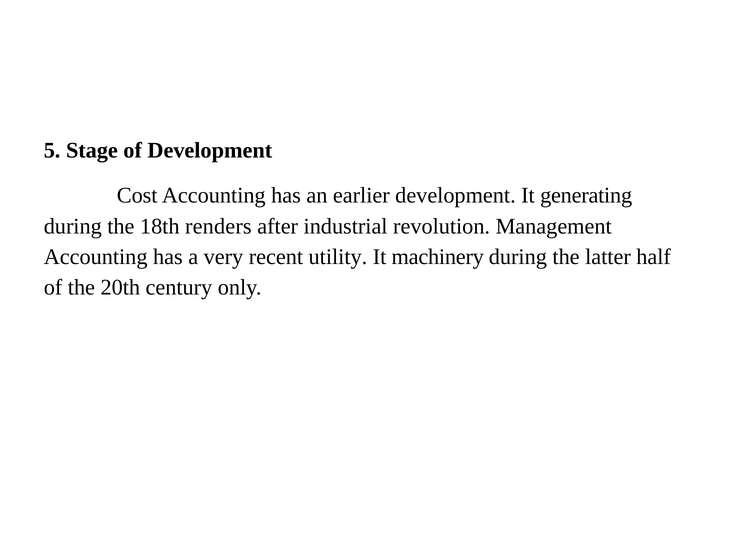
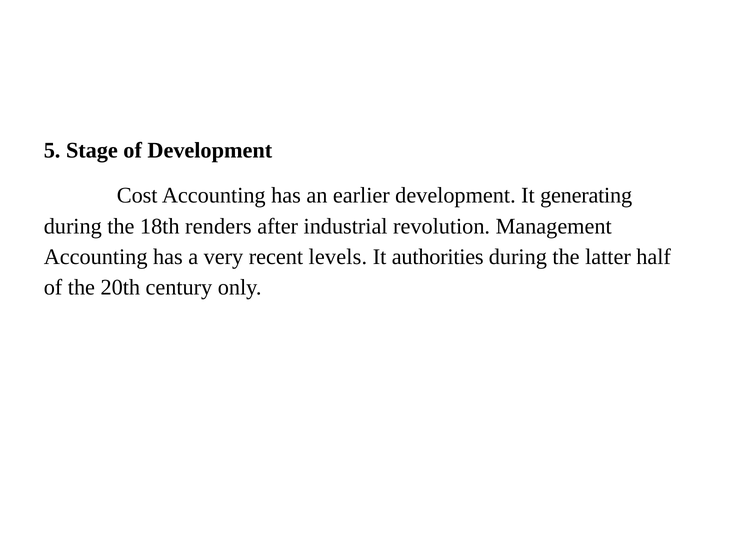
utility: utility -> levels (338, 257)
machinery: machinery -> authorities (438, 257)
